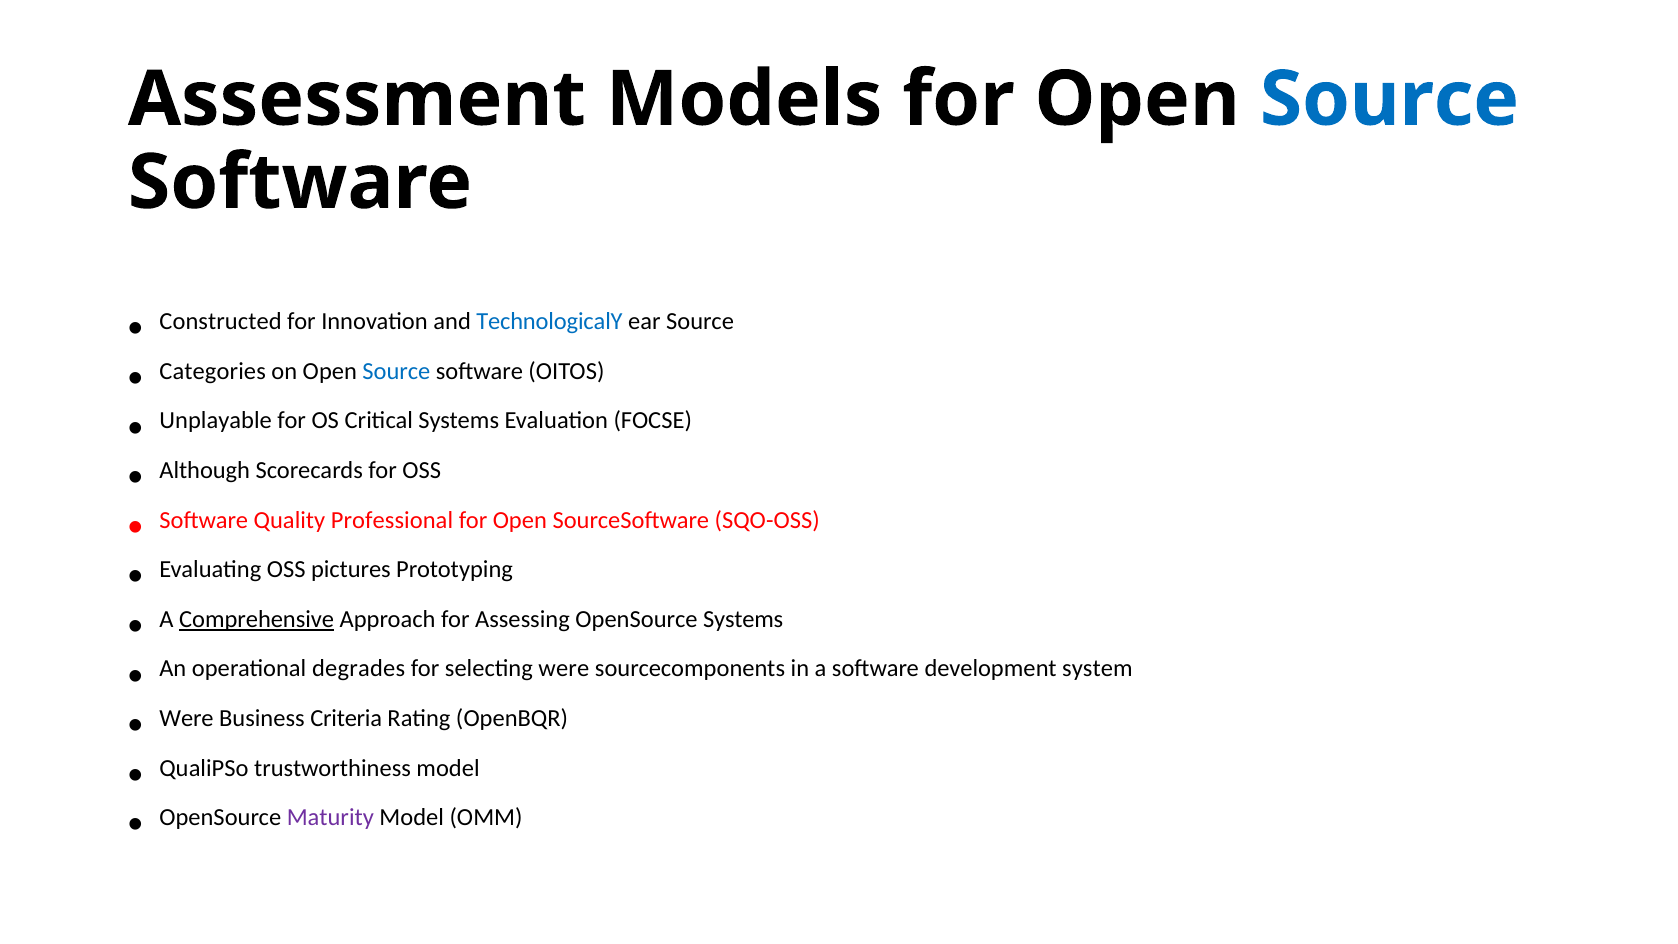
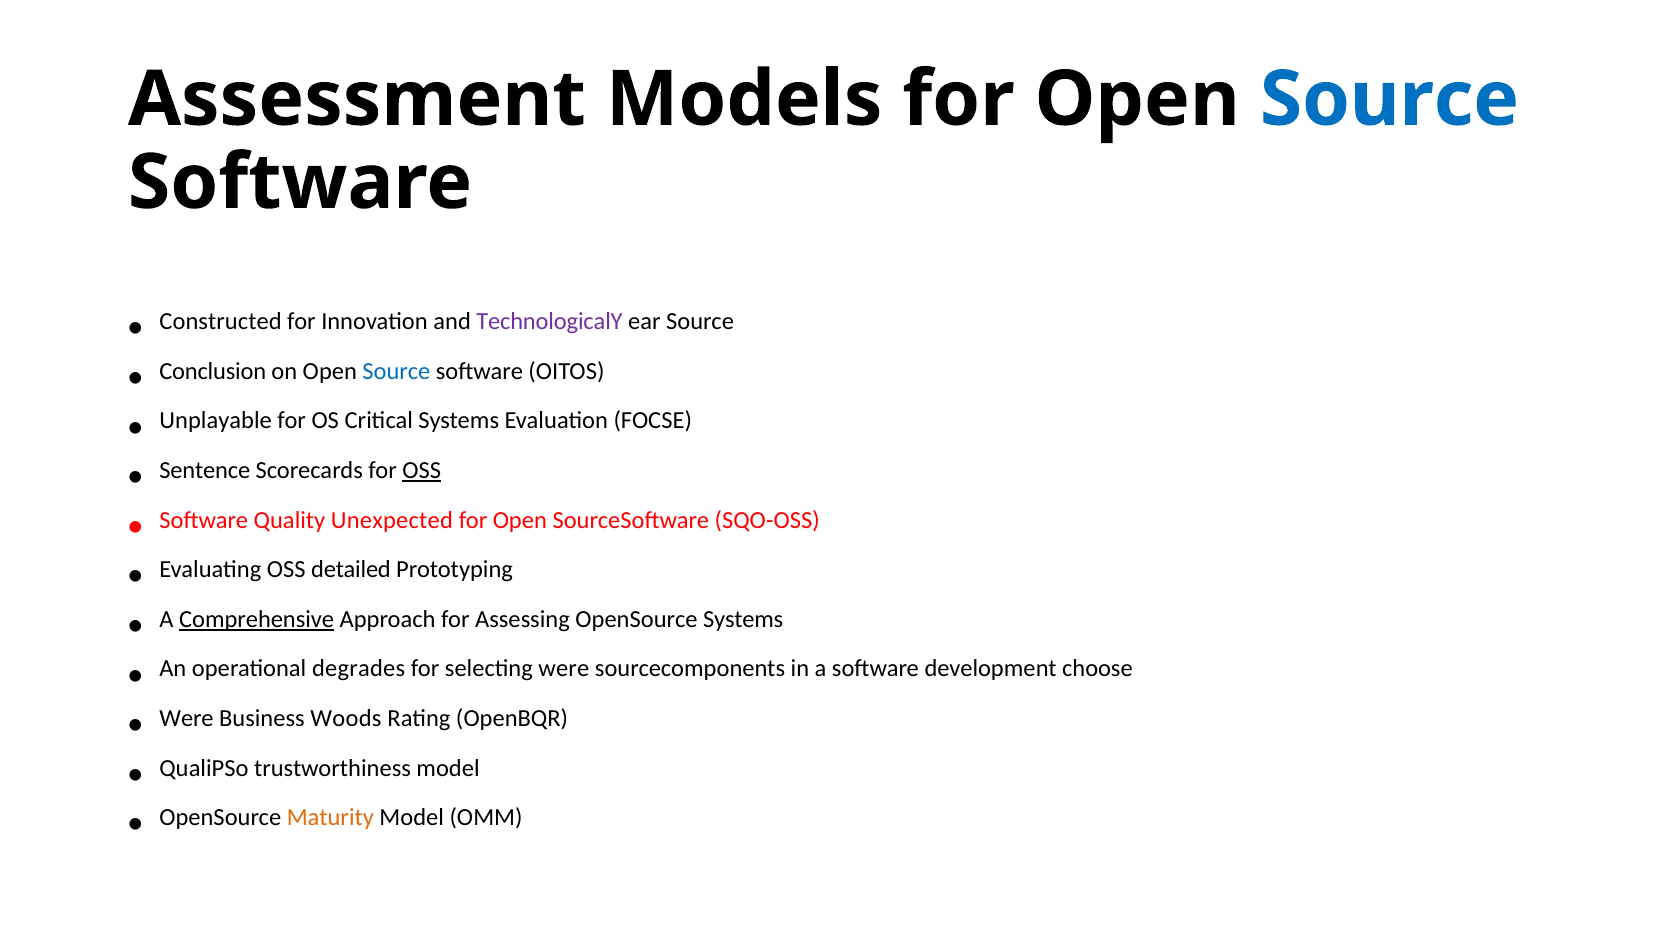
TechnologicalY colour: blue -> purple (549, 322)
Categories: Categories -> Conclusion (213, 371)
Although: Although -> Sentence (205, 470)
OSS underline: none -> present (422, 470)
Professional: Professional -> Unexpected (392, 520)
pictures: pictures -> detailed (351, 570)
system: system -> choose (1097, 669)
Criteria: Criteria -> Woods (346, 718)
Maturity colour: purple -> orange (330, 818)
